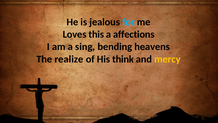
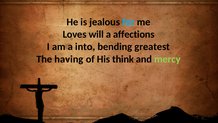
this: this -> will (96, 34)
sing: sing -> into (85, 47)
heavens: heavens -> greatest (152, 47)
realize: realize -> having (69, 59)
mercy colour: yellow -> light green (167, 59)
